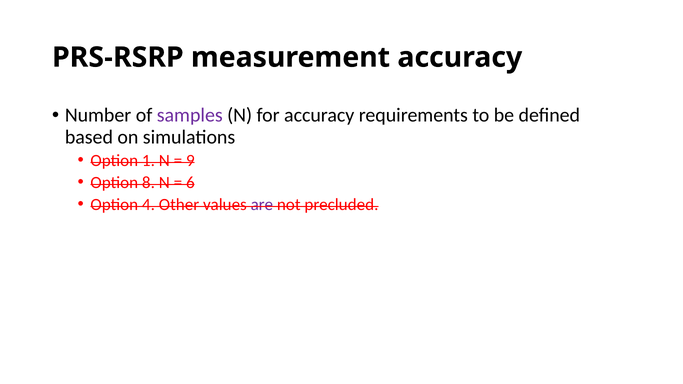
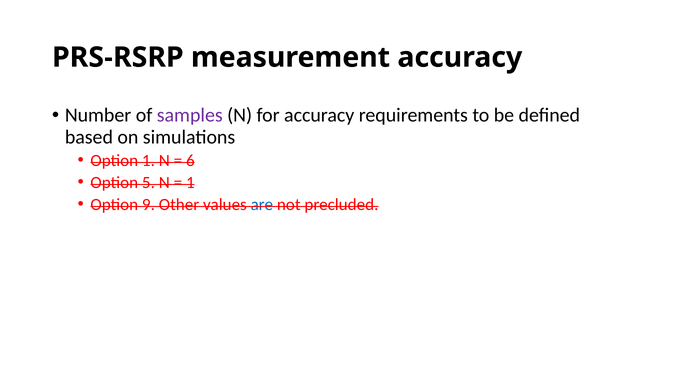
9: 9 -> 6 (190, 161)
8: 8 -> 5 (148, 183)
6: 6 -> 1 (190, 183)
4: 4 -> 9 (148, 205)
are colour: purple -> blue (262, 205)
